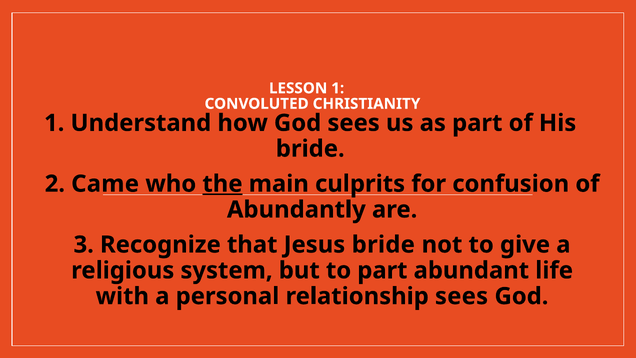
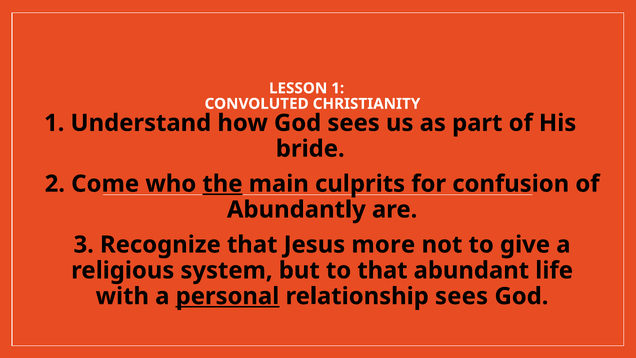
Came: Came -> Come (105, 184)
Jesus bride: bride -> more (383, 245)
to part: part -> that (382, 270)
personal underline: none -> present (227, 296)
